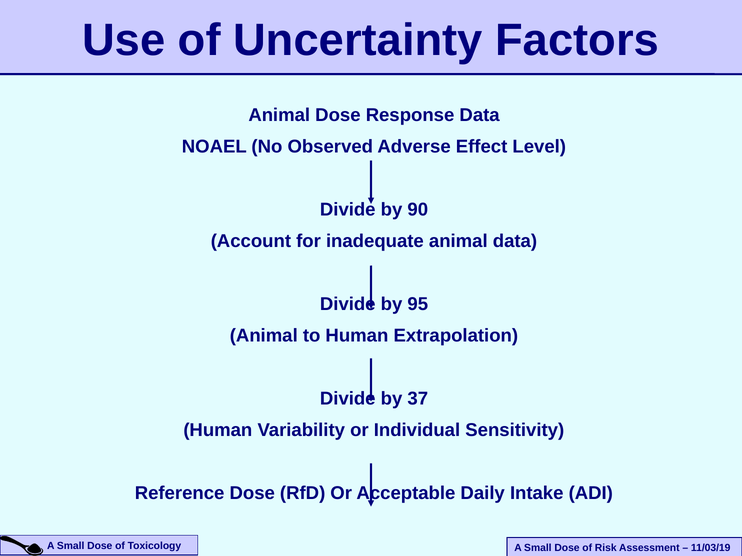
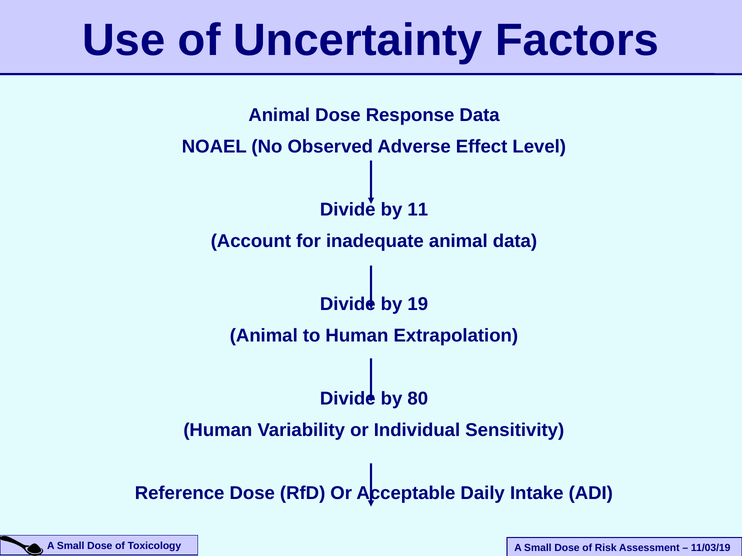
90: 90 -> 11 (418, 210)
95: 95 -> 19 (418, 304)
37: 37 -> 80 (418, 399)
